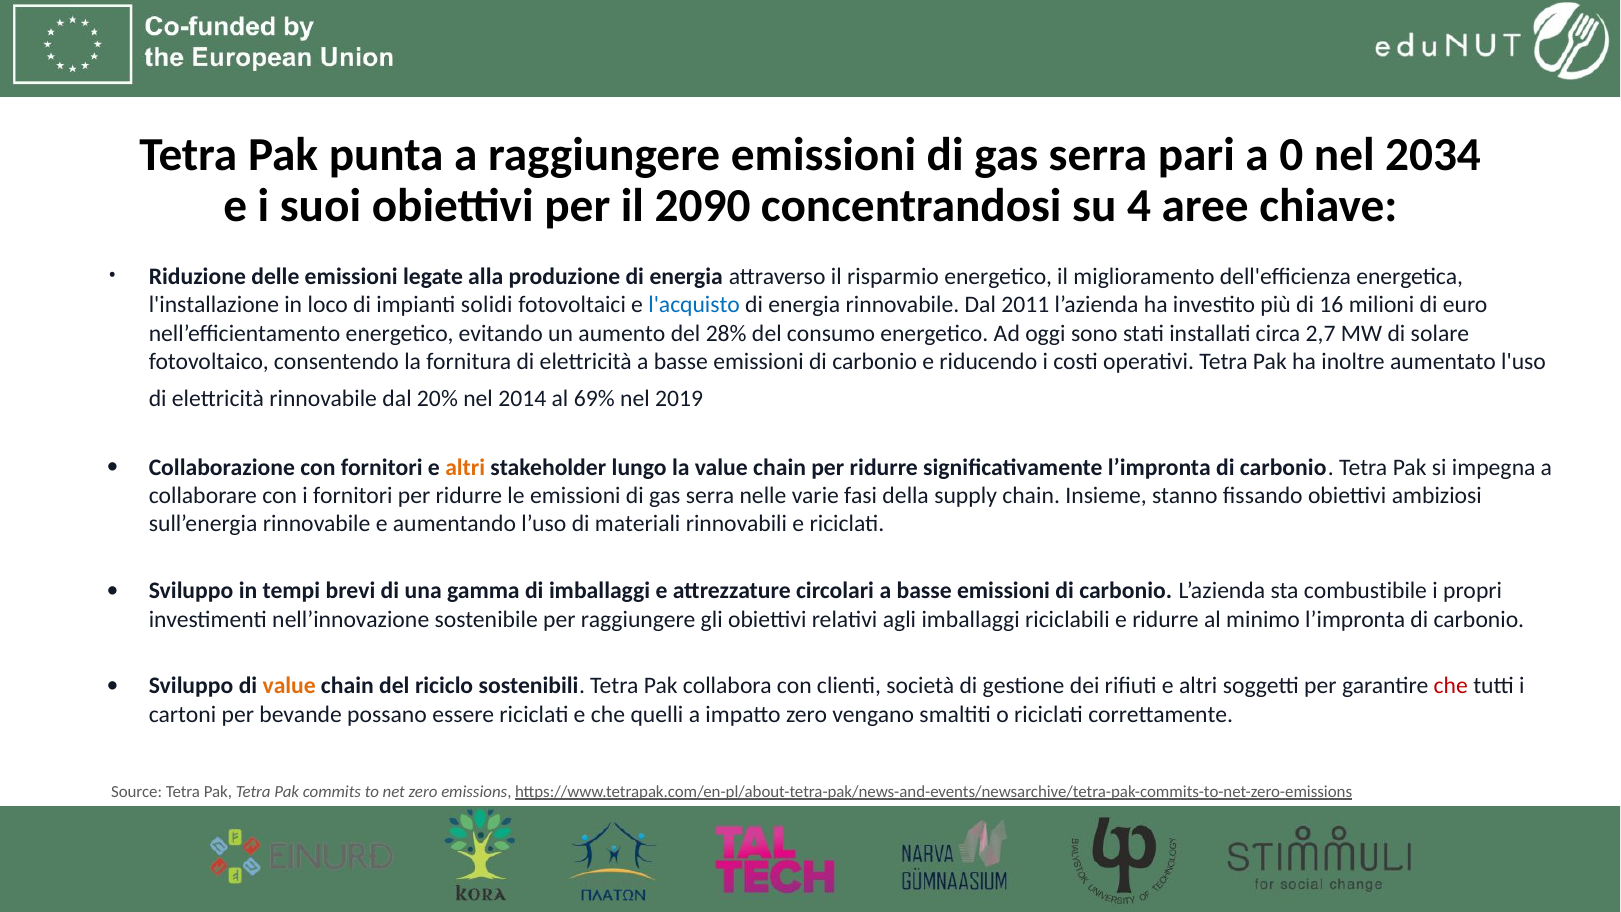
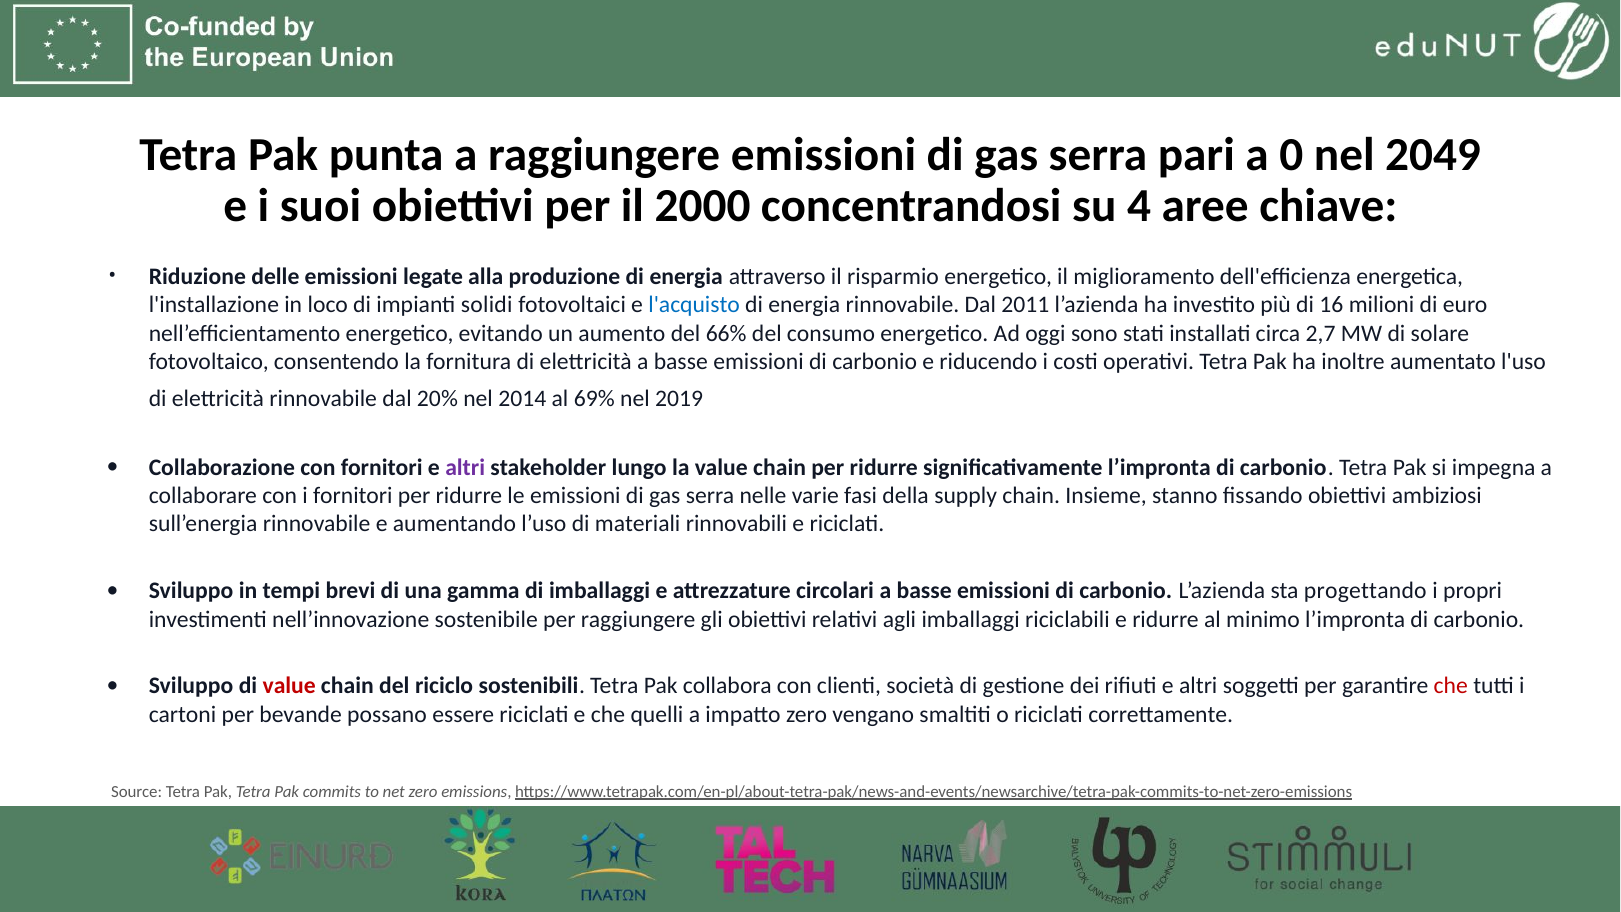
2034: 2034 -> 2049 (1433, 155)
2090: 2090 -> 2000 (703, 206)
28%: 28% -> 66% (726, 333)
altri colour: orange -> purple (465, 467)
combustibile: combustibile -> progettando (1365, 591)
value colour: orange -> red (289, 686)
